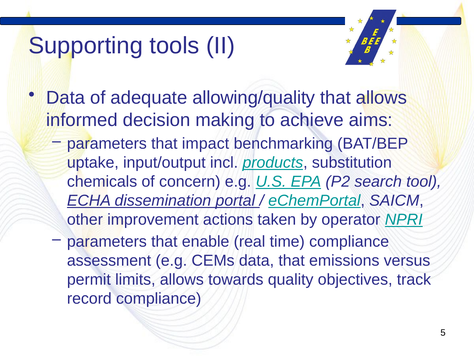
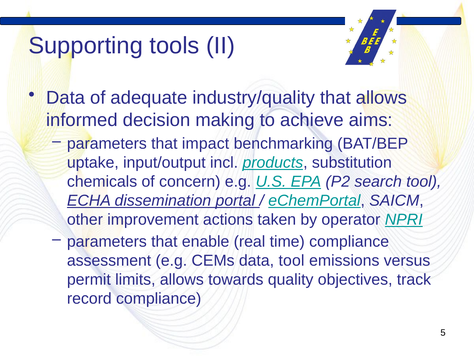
allowing/quality: allowing/quality -> industry/quality (254, 98)
data that: that -> tool (292, 260)
